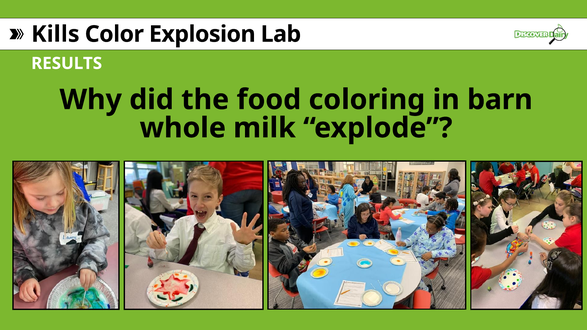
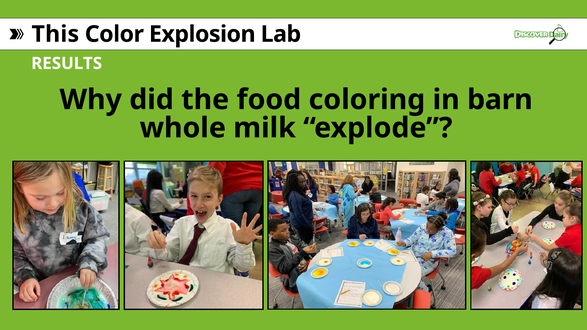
Kills: Kills -> This (55, 34)
